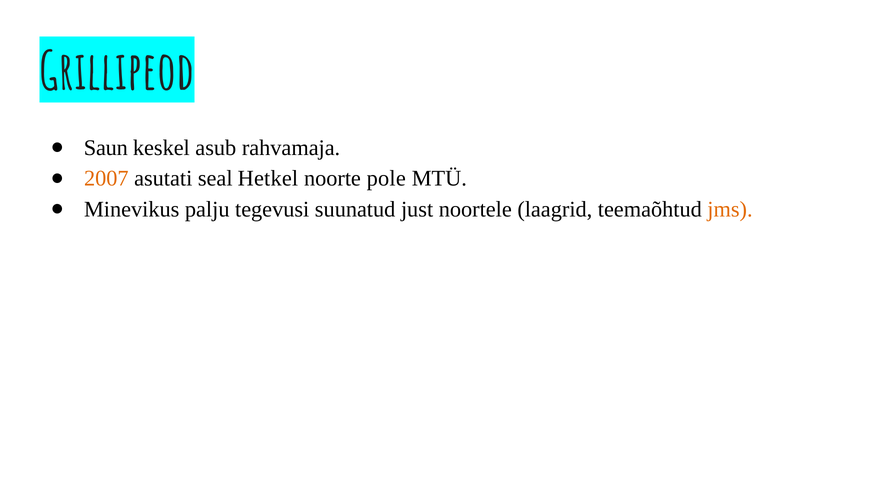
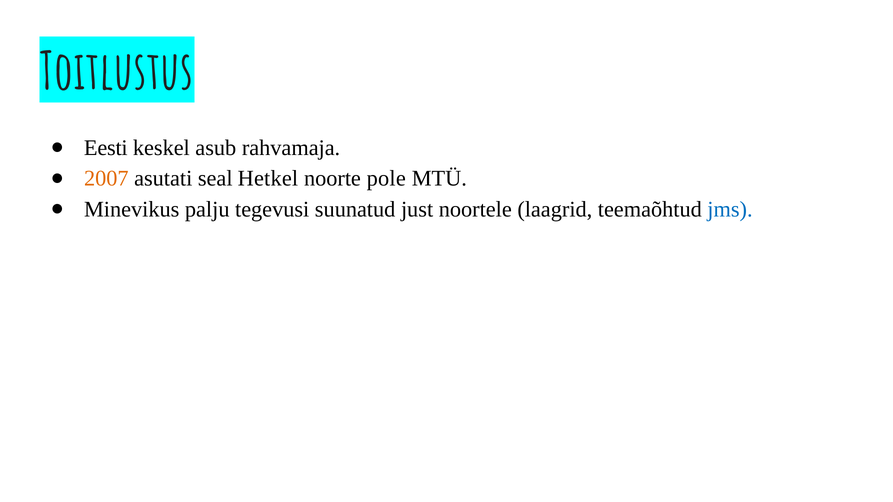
Grillipeod: Grillipeod -> Toitlustus (117, 72)
Saun: Saun -> Eesti (106, 148)
jms colour: orange -> blue (730, 209)
